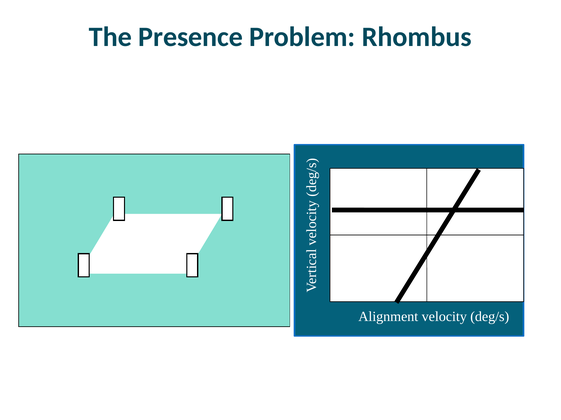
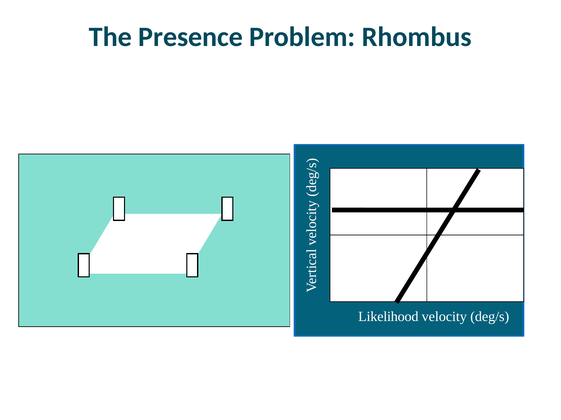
Alignment: Alignment -> Likelihood (388, 317)
